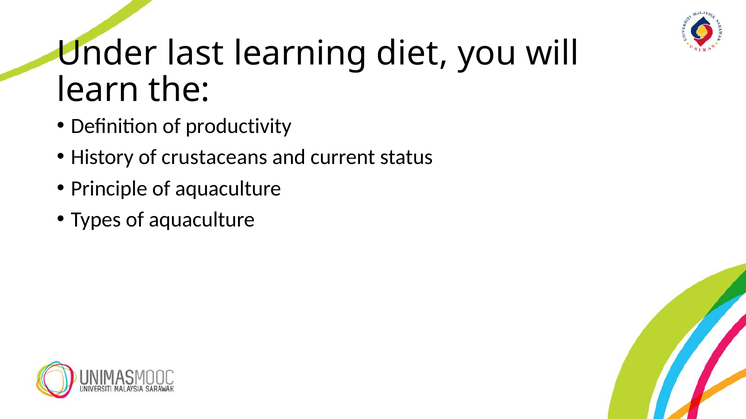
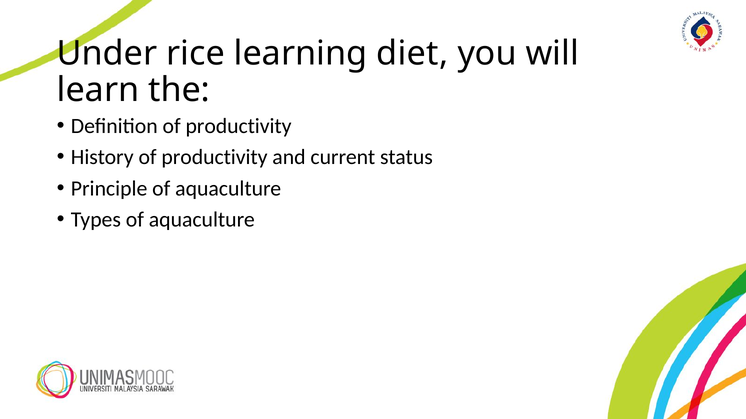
last: last -> rice (196, 53)
History of crustaceans: crustaceans -> productivity (215, 157)
